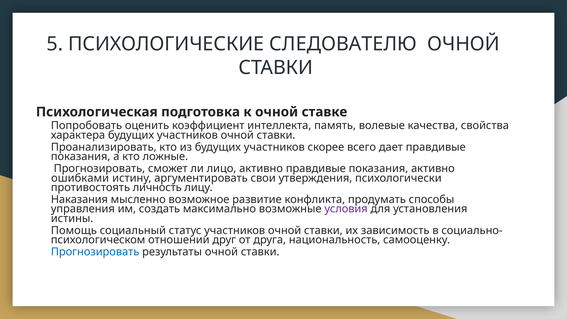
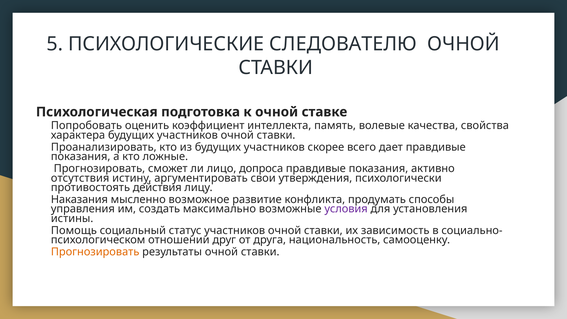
лицо активно: активно -> допроса (261, 168)
ошибками: ошибками -> отсутствия (80, 178)
личность: личность -> действия (157, 188)
Прогнозировать colour: blue -> orange (95, 252)
